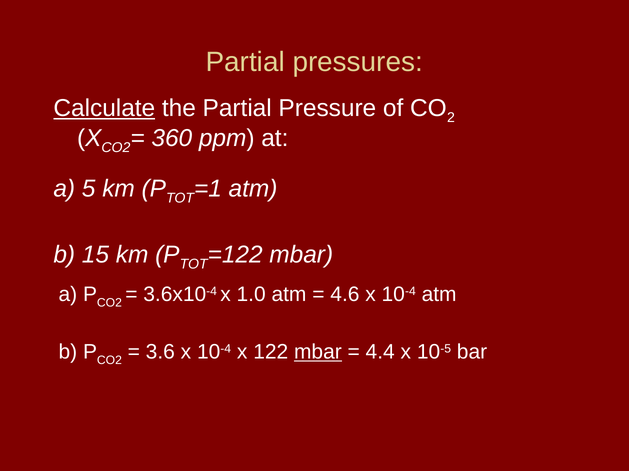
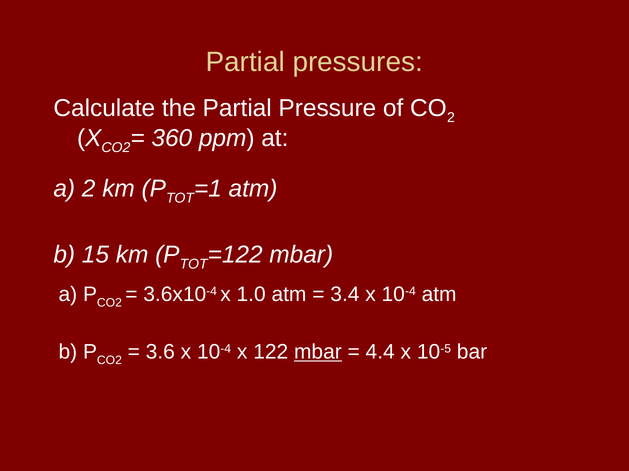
Calculate underline: present -> none (104, 108)
a 5: 5 -> 2 (89, 189)
4.6: 4.6 -> 3.4 (345, 295)
